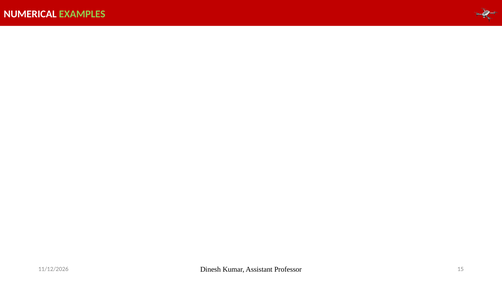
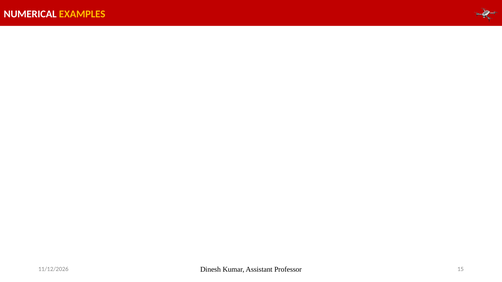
EXAMPLES colour: light green -> yellow (82, 14)
